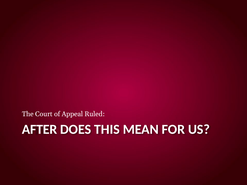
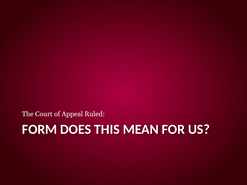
AFTER: AFTER -> FORM (40, 129)
